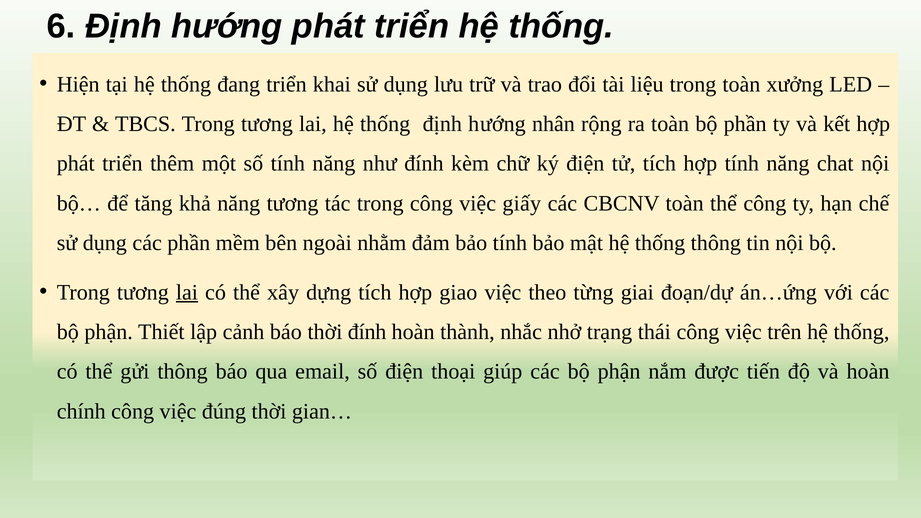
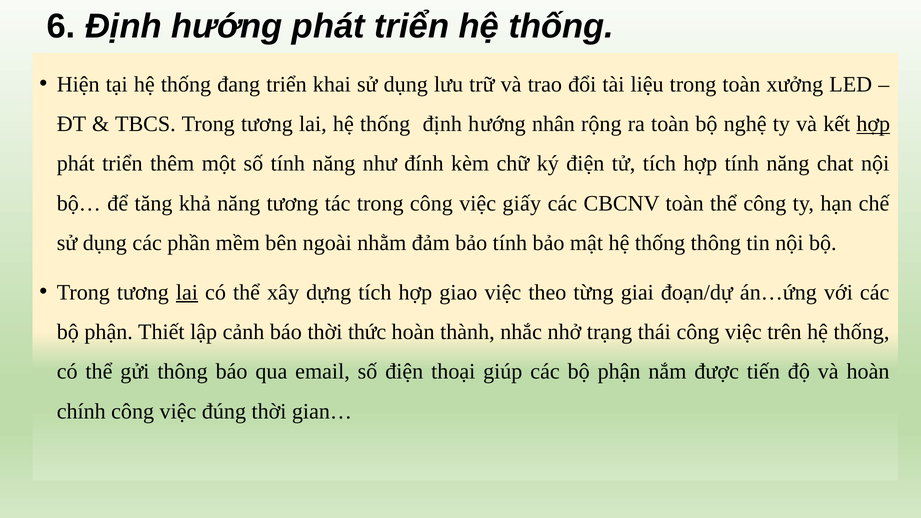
bộ phần: phần -> nghệ (745, 124)
hợp underline: none -> present (873, 124)
thời đính: đính -> thức (367, 332)
